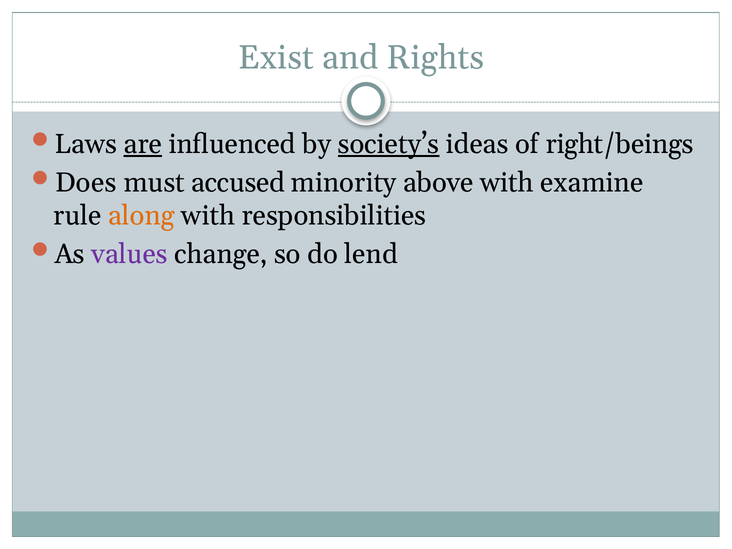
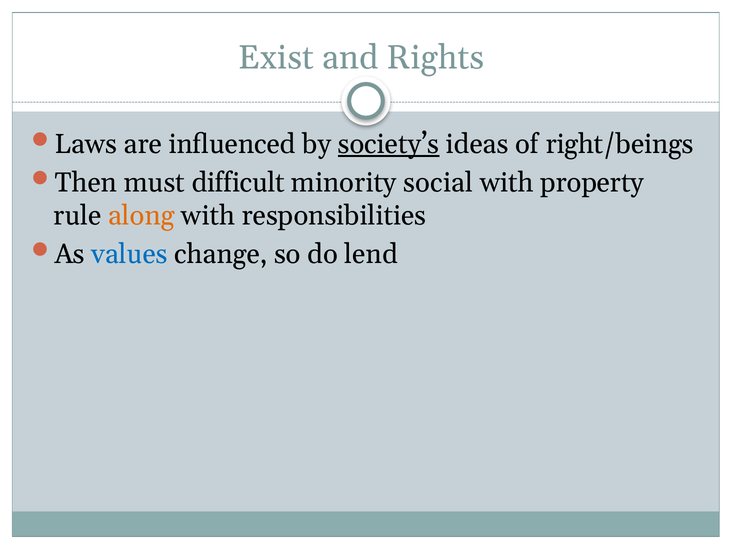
are underline: present -> none (143, 144)
Does: Does -> Then (86, 183)
accused: accused -> difficult (238, 183)
above: above -> social (438, 183)
examine: examine -> property (592, 183)
values colour: purple -> blue (130, 254)
